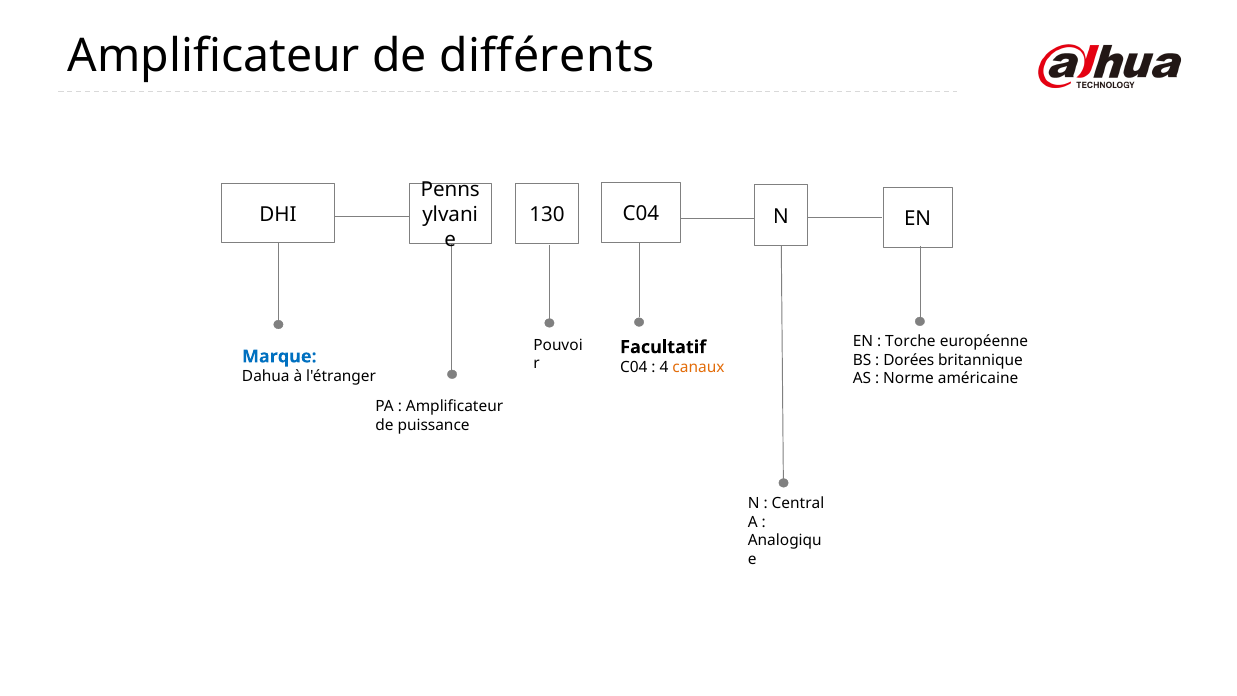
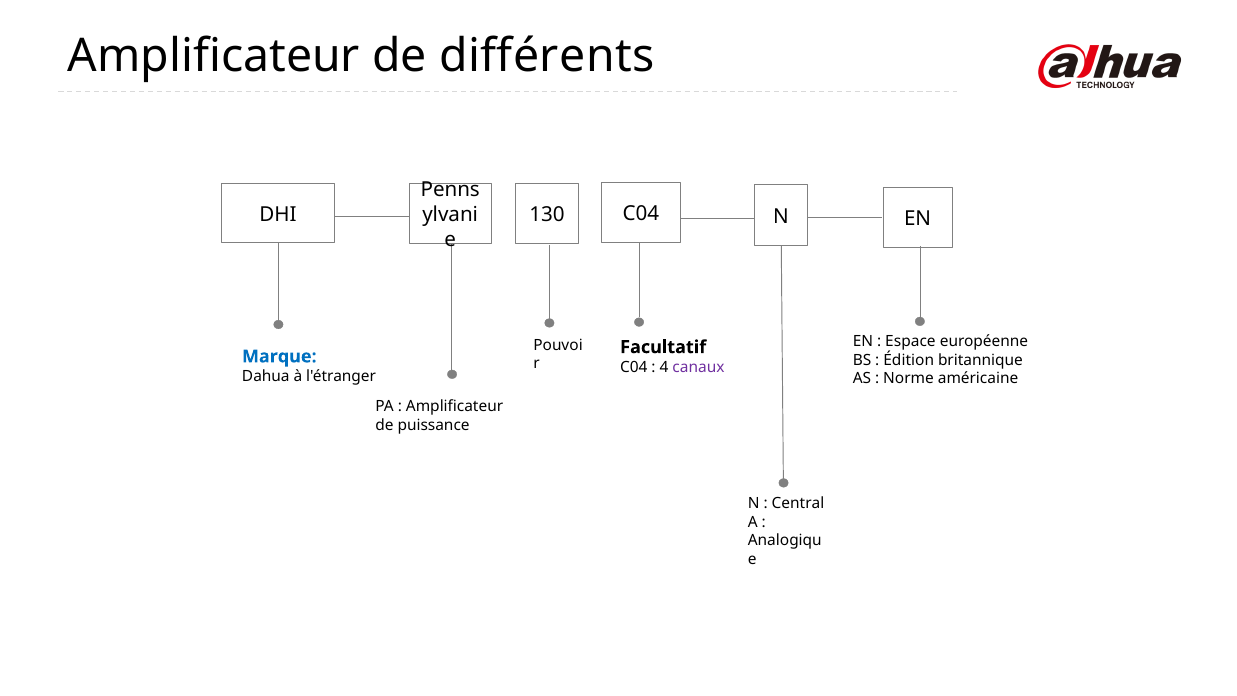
Torche: Torche -> Espace (910, 341)
Dorées: Dorées -> Édition (909, 360)
canaux colour: orange -> purple (698, 367)
